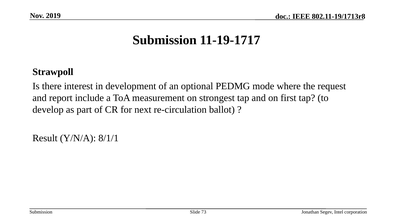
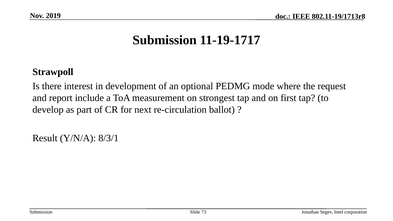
8/1/1: 8/1/1 -> 8/3/1 (109, 138)
